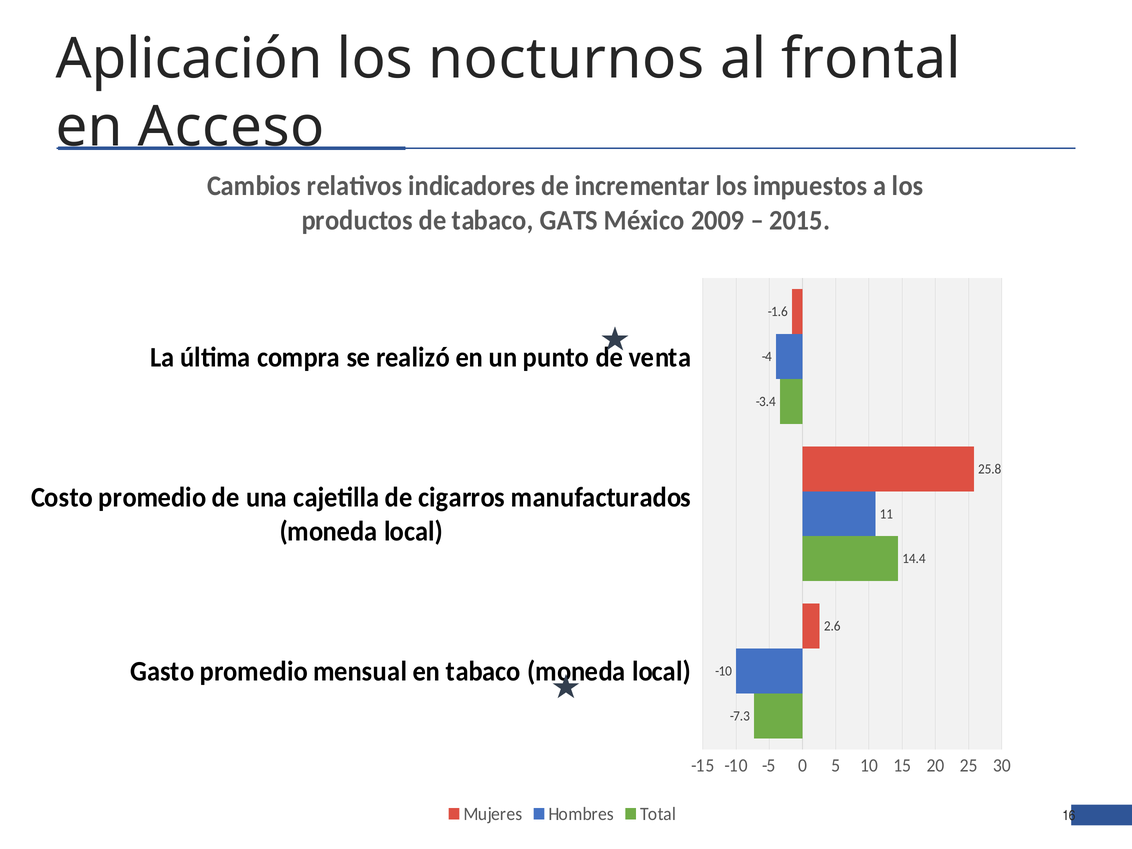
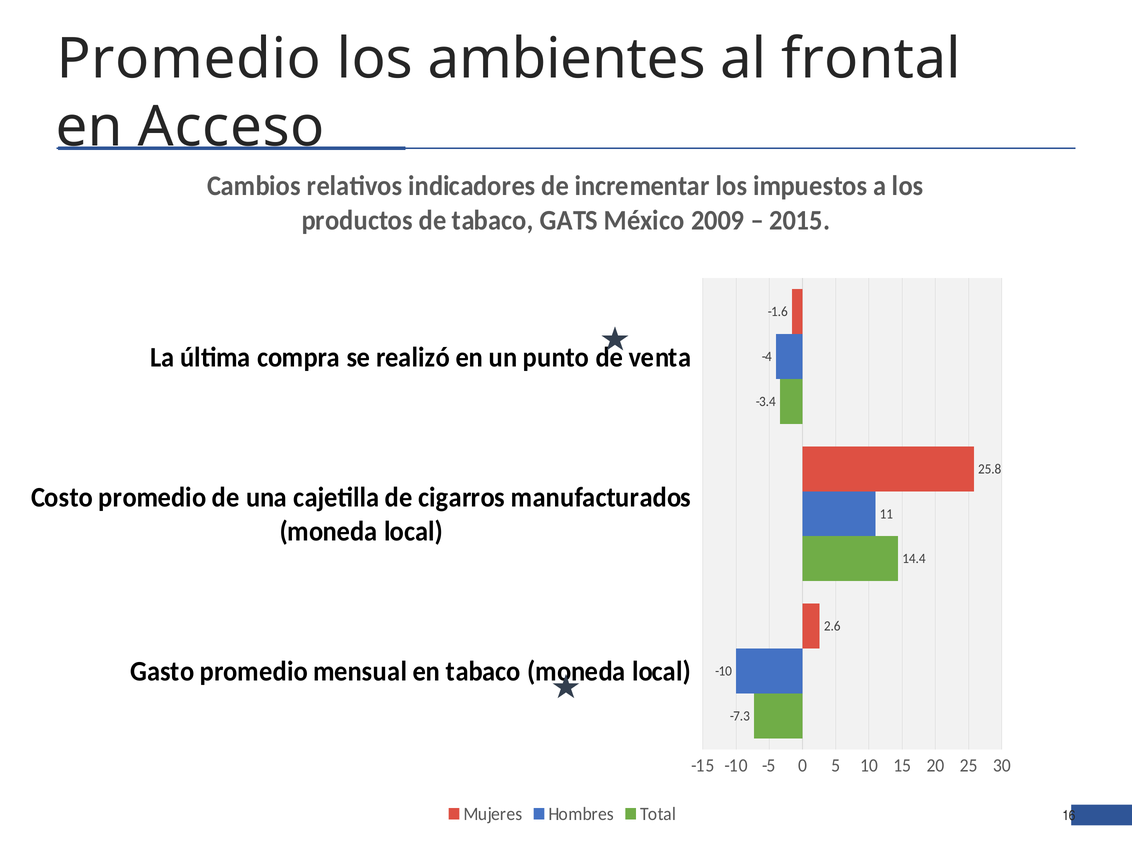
Aplicación: Aplicación -> Promedio (189, 59)
nocturnos: nocturnos -> ambientes (567, 59)
